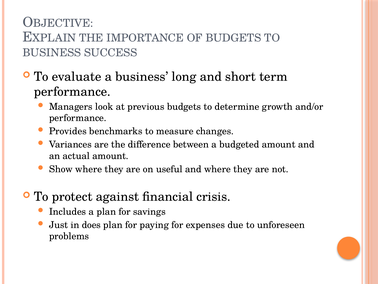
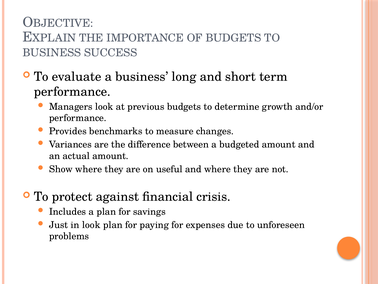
in does: does -> look (91, 225)
